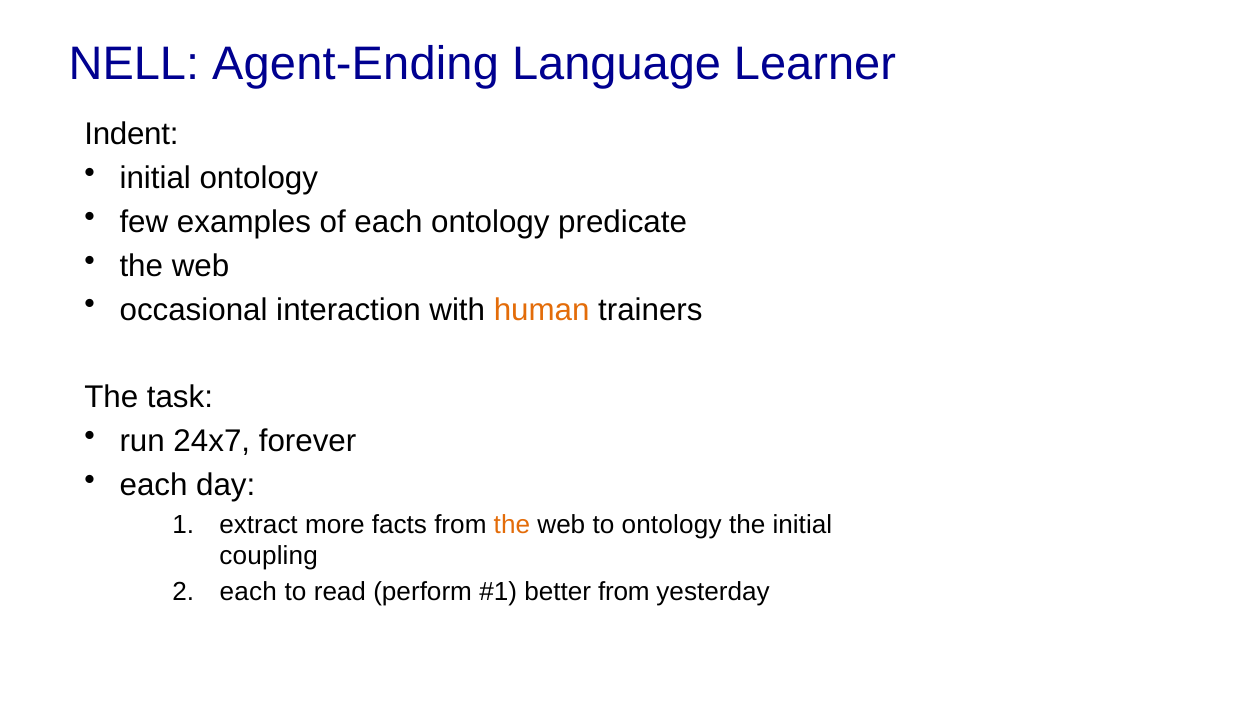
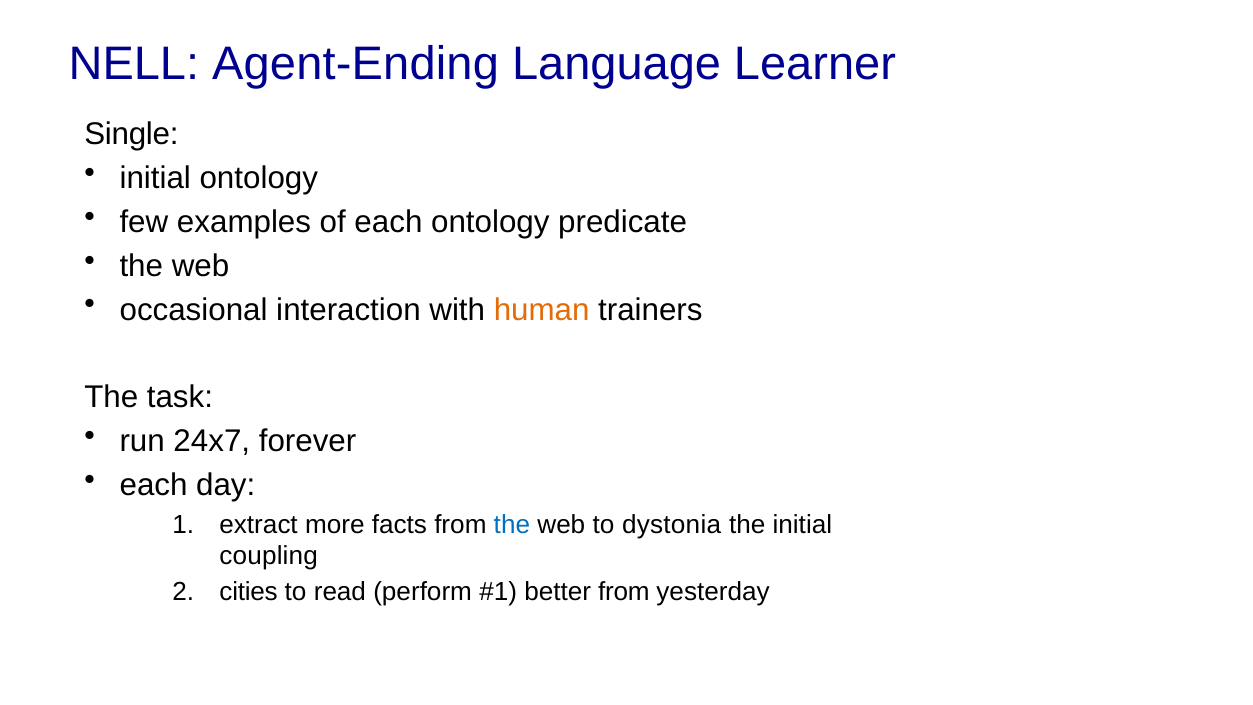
Indent: Indent -> Single (131, 134)
the colour: orange -> blue (512, 524)
to ontology: ontology -> dystonia (672, 524)
each: each -> cities (249, 592)
